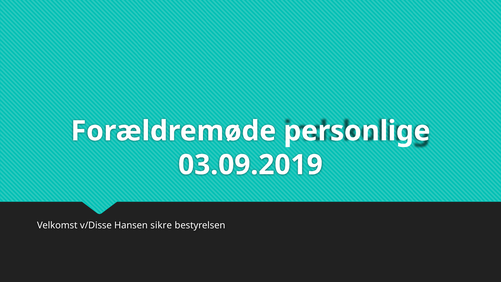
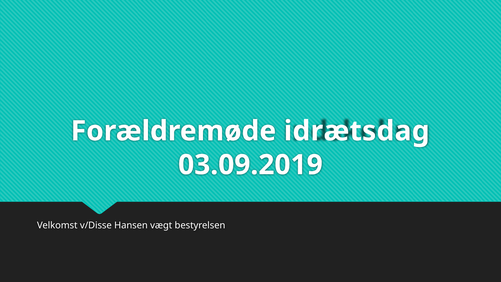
personlige: personlige -> idrætsdag (357, 131)
sikre: sikre -> vægt (161, 225)
